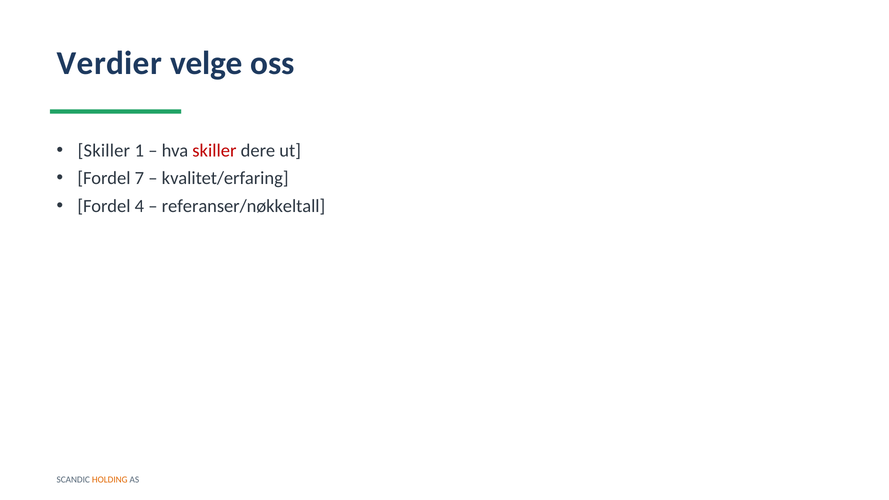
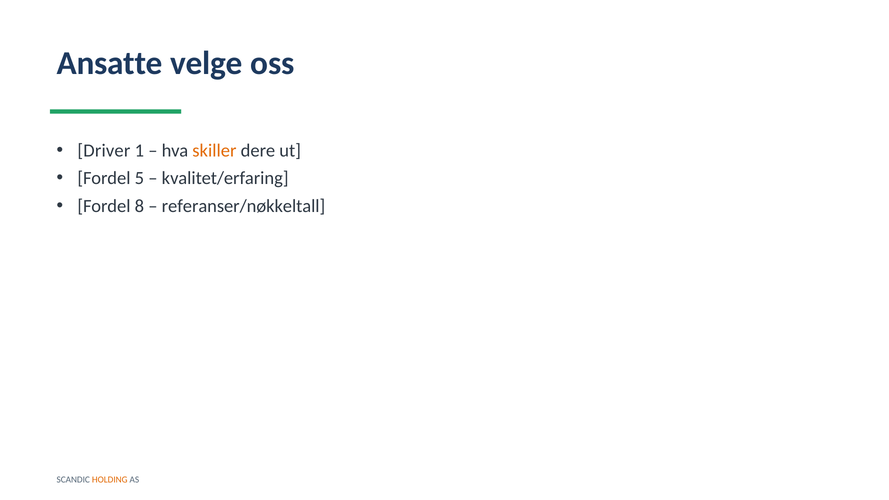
Verdier: Verdier -> Ansatte (110, 63)
Skiller: Skiller -> Driver (104, 151)
skiller colour: red -> orange (214, 151)
7: 7 -> 5 (139, 178)
4: 4 -> 8 (139, 206)
